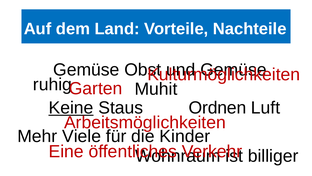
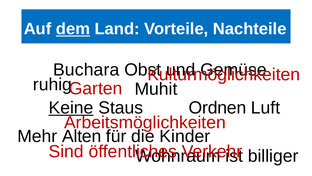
dem underline: none -> present (73, 29)
Gemüse: Gemüse -> Buchara (86, 70)
Viele: Viele -> Alten (82, 136)
Eine: Eine -> Sind (66, 151)
